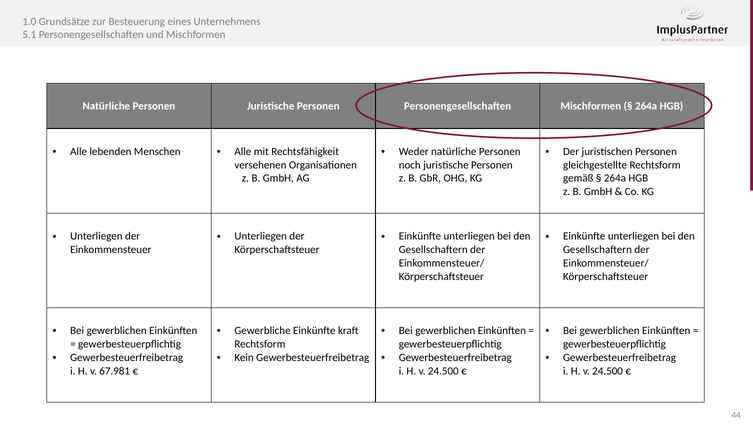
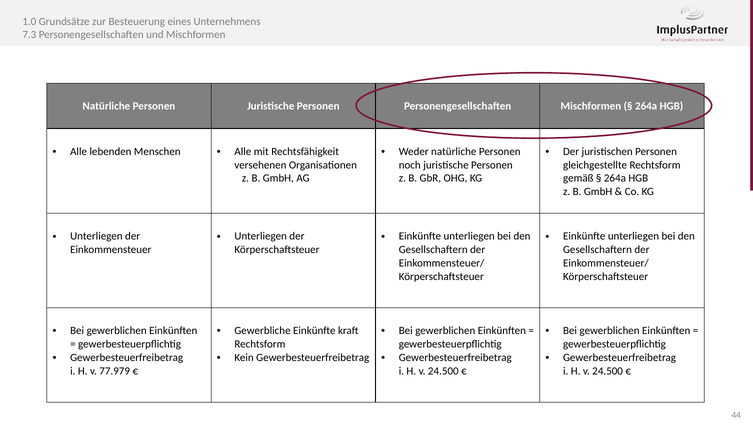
5.1: 5.1 -> 7.3 (29, 35)
67.981: 67.981 -> 77.979 (115, 371)
